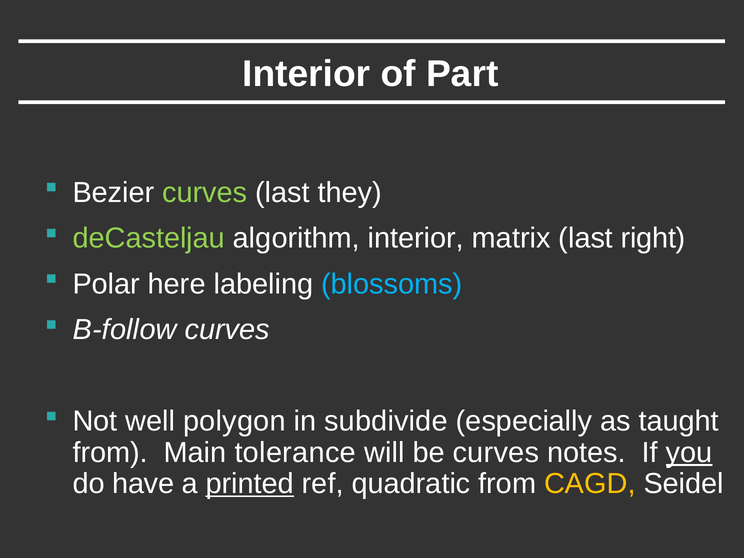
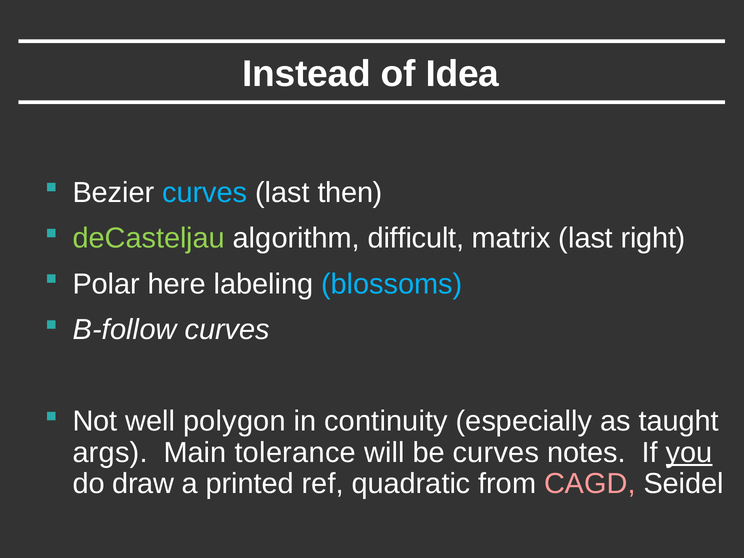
Interior: Interior -> Instead (307, 74)
Part: Part -> Idea (462, 74)
curves colour: light green -> light blue (205, 193)
they: they -> then (350, 193)
algorithm interior: interior -> difficult (416, 238)
subdivide: subdivide -> continuity (386, 421)
from: from -> args (110, 453)
have: have -> draw (143, 484)
printed underline: present -> none (250, 484)
CAGD colour: yellow -> pink (590, 484)
